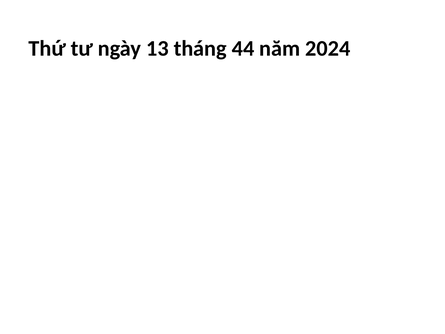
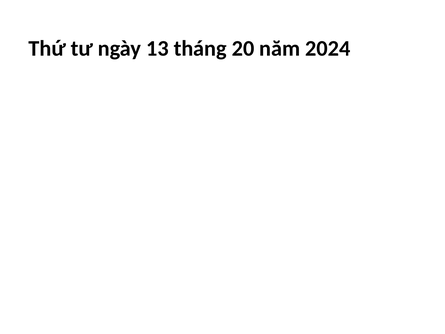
44: 44 -> 20 (243, 48)
